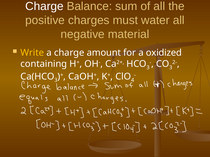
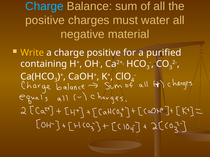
Charge colour: white -> light blue (44, 6)
charge amount: amount -> positive (104, 53)
oxidized: oxidized -> purified (164, 53)
